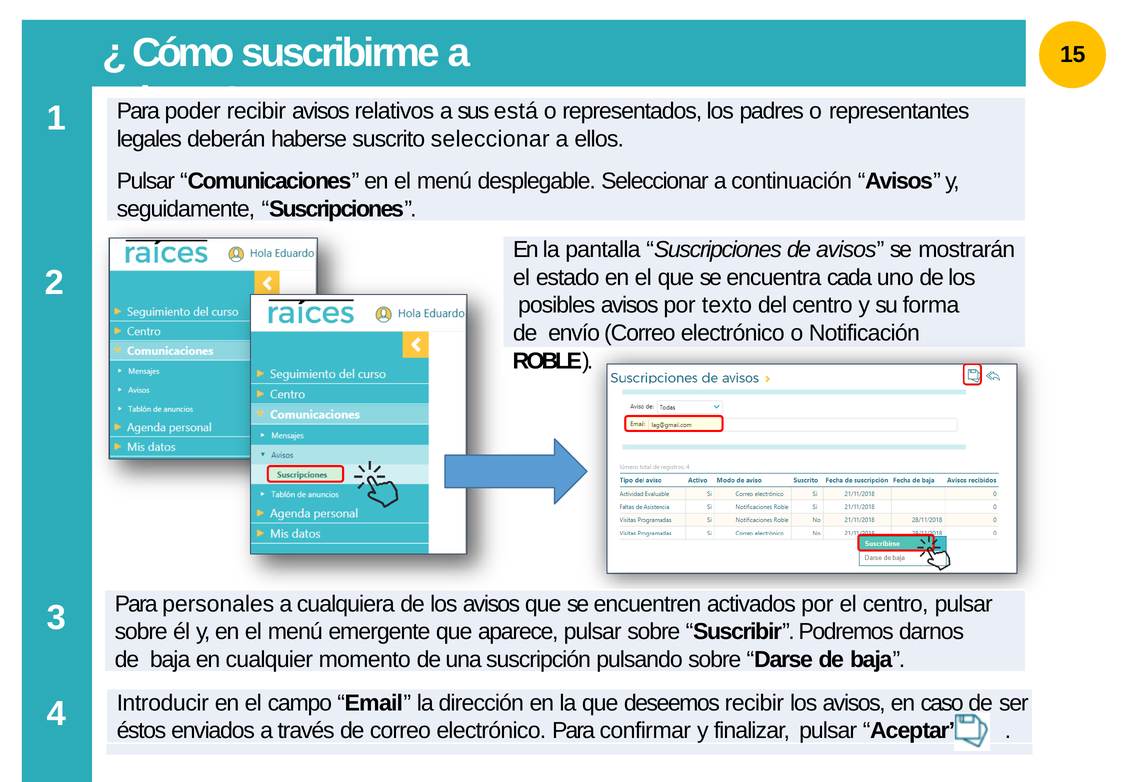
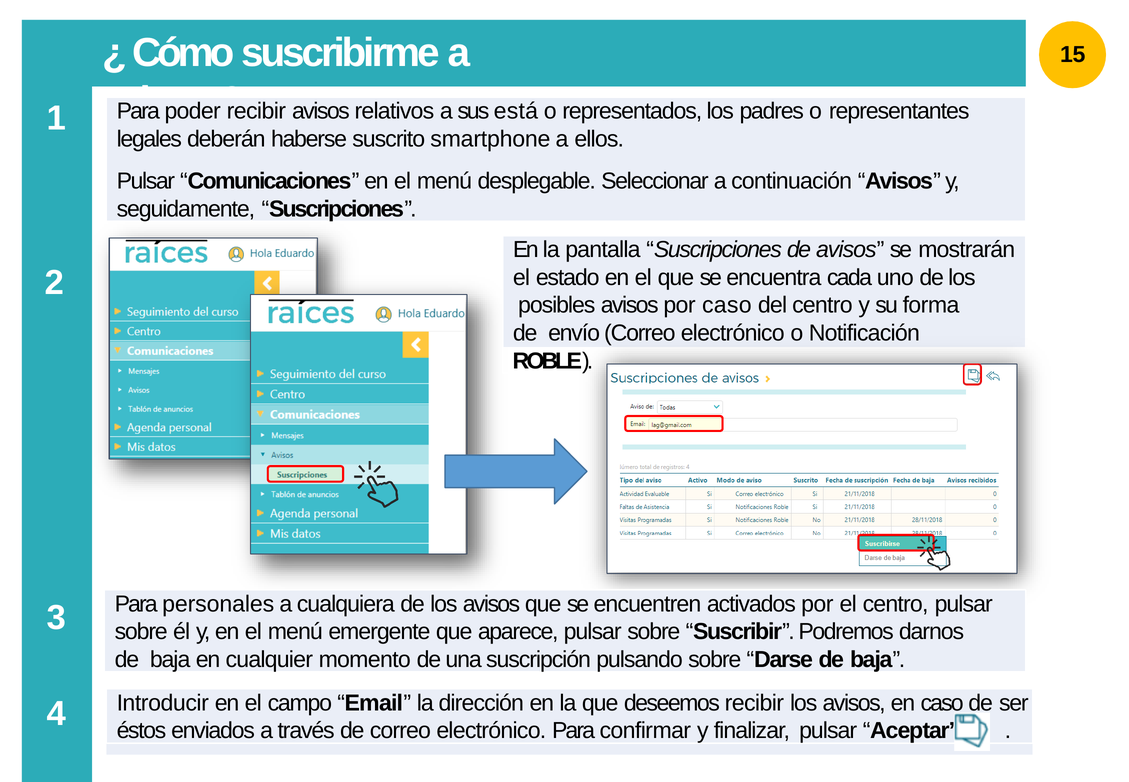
suscrito seleccionar: seleccionar -> smartphone (490, 139)
por texto: texto -> caso (727, 305)
